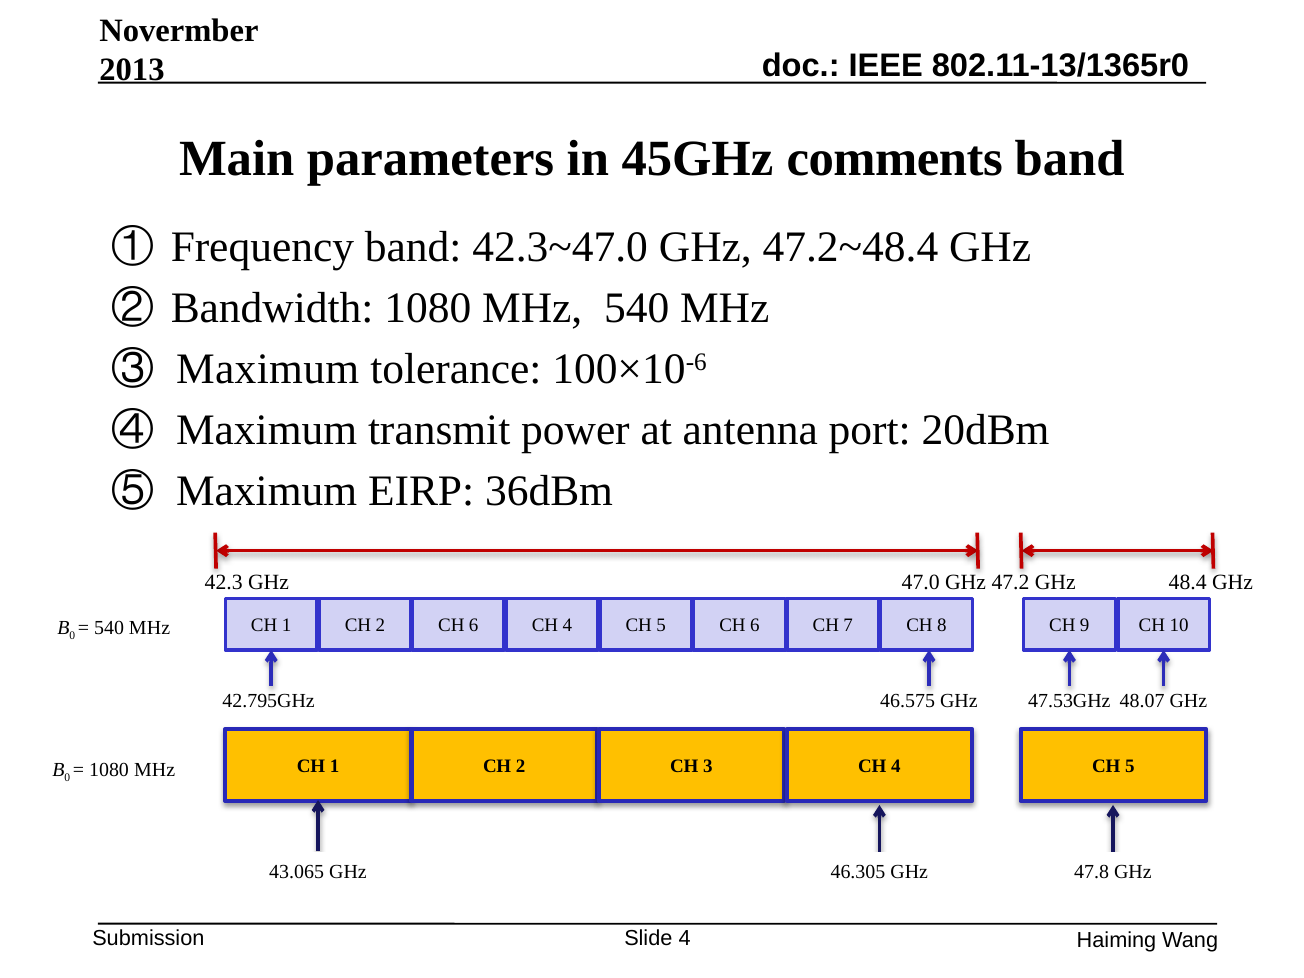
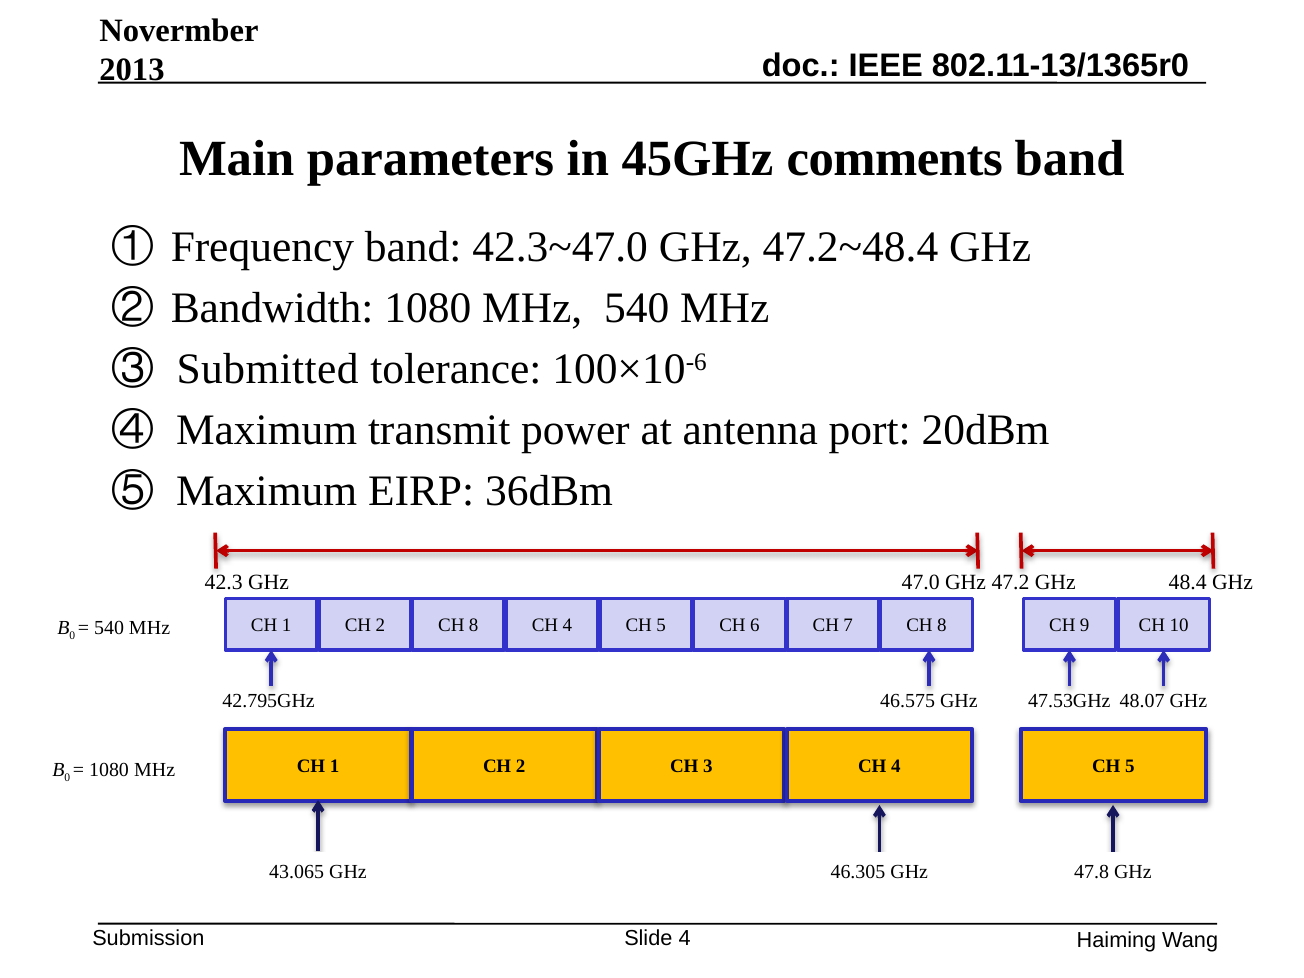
Maximum: Maximum -> Submitted (268, 369)
2 CH 6: 6 -> 8 (474, 626)
